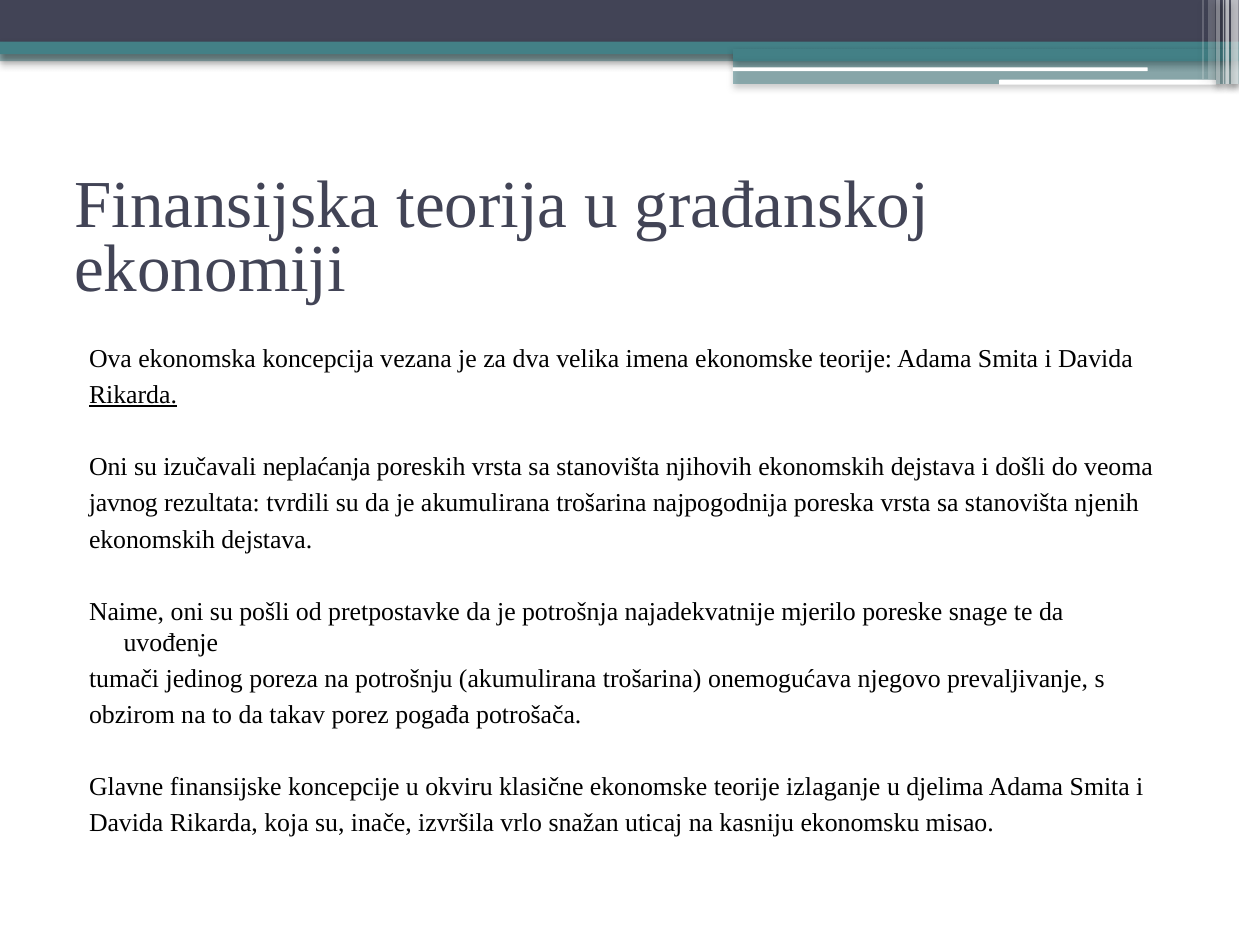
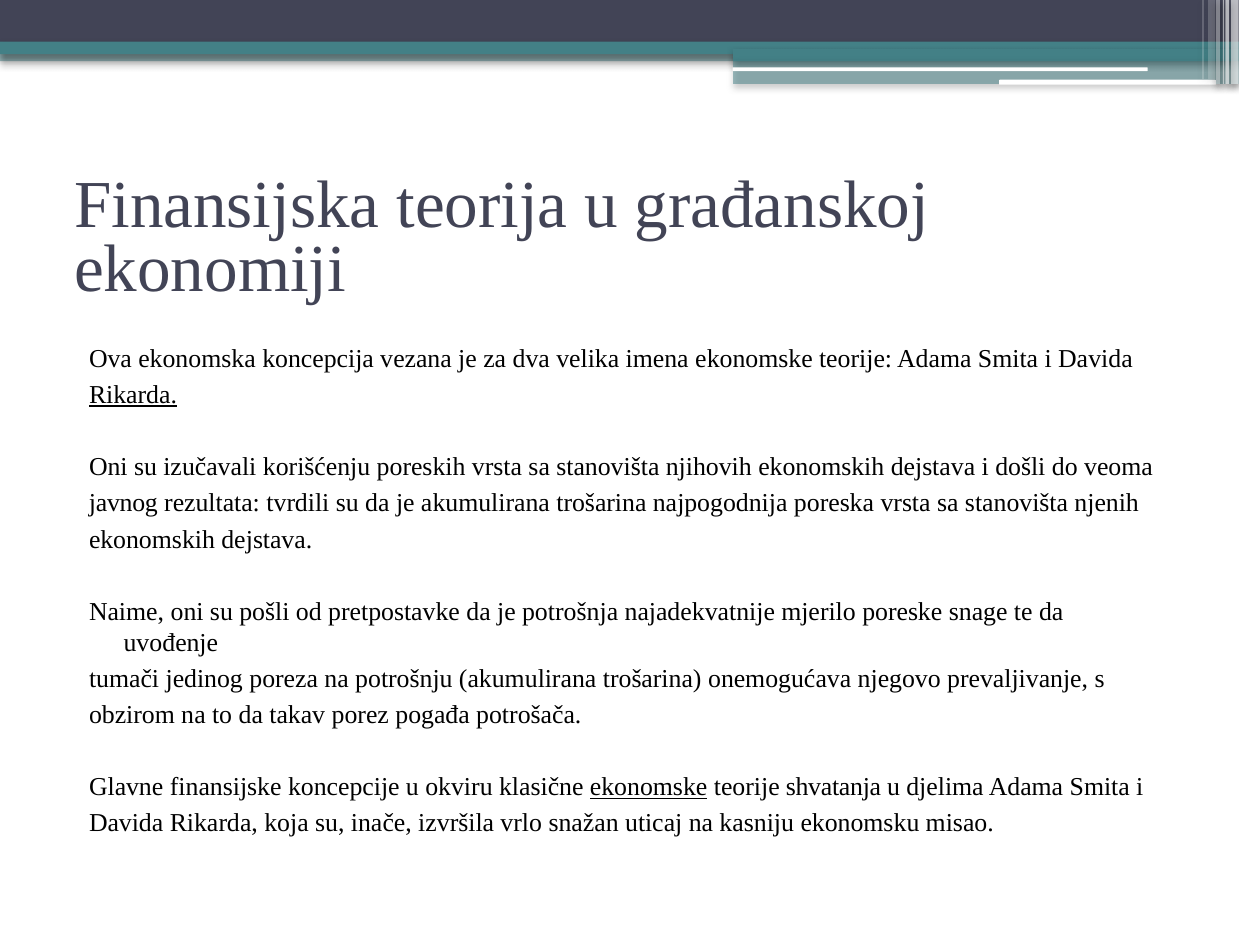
neplaćanja: neplaćanja -> korišćenju (317, 467)
ekonomske underline: none -> present (649, 788)
izlaganje: izlaganje -> shvatanja (833, 788)
